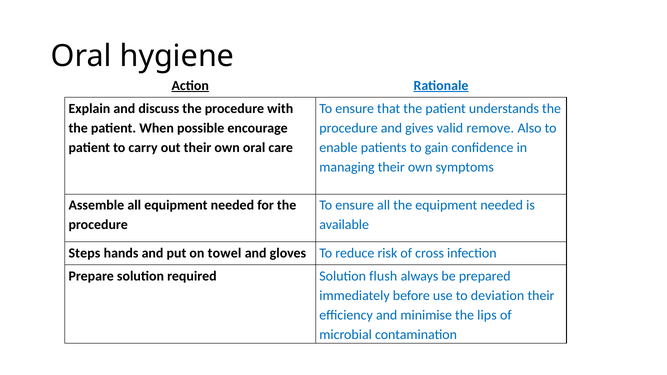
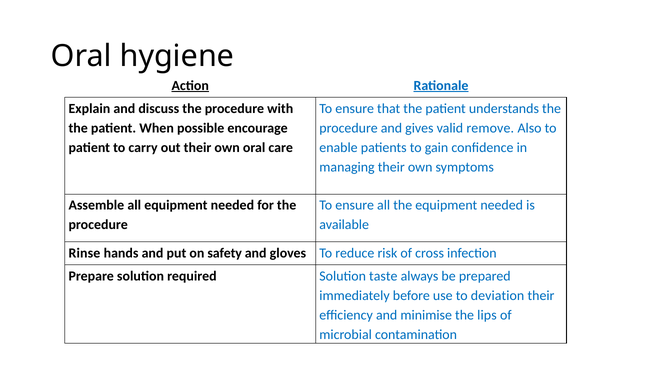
Steps: Steps -> Rinse (84, 253)
towel: towel -> safety (225, 253)
flush: flush -> taste (383, 276)
